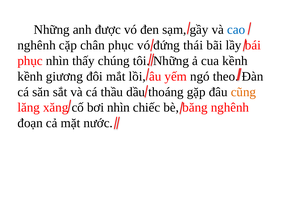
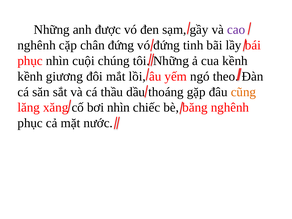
cao colour: blue -> purple (236, 30)
chân phục: phục -> đứng (121, 45)
thái: thái -> tinh (193, 45)
thấy: thấy -> cuội (83, 61)
đoạn: đoạn -> phục (30, 123)
